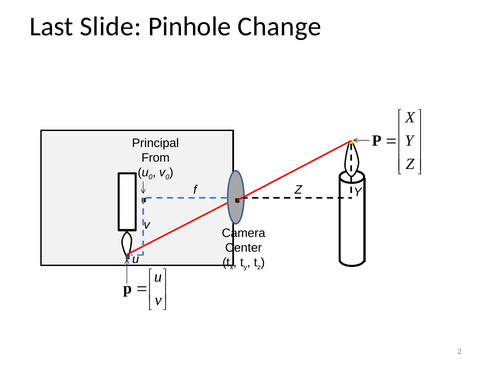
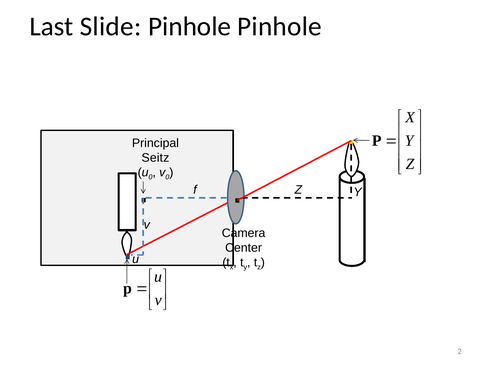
Pinhole Change: Change -> Pinhole (280, 26)
From: From -> Seitz (155, 158)
